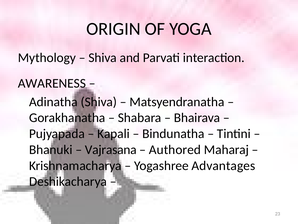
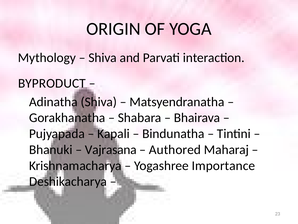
AWARENESS: AWARENESS -> BYPRODUCT (52, 83)
Advantages: Advantages -> Importance (223, 165)
